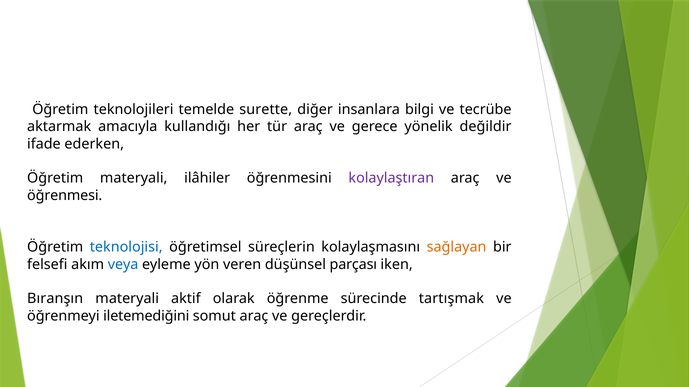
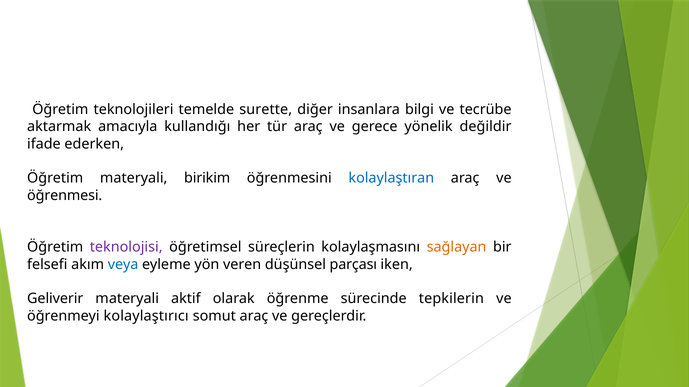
ilâhiler: ilâhiler -> birikim (207, 179)
kolaylaştıran colour: purple -> blue (391, 179)
teknolojisi colour: blue -> purple (126, 247)
Bıranşın: Bıranşın -> Geliverir (55, 299)
tartışmak: tartışmak -> tepkilerin (451, 299)
iletemediğini: iletemediğini -> kolaylaştırıcı (146, 316)
